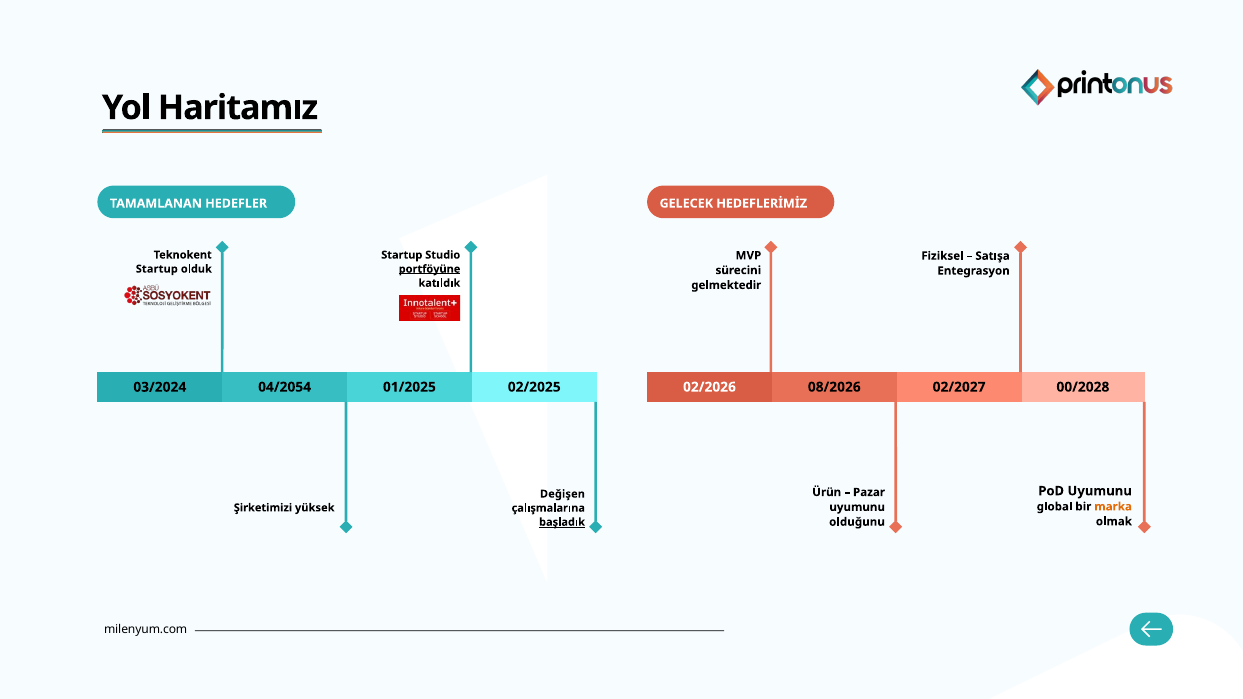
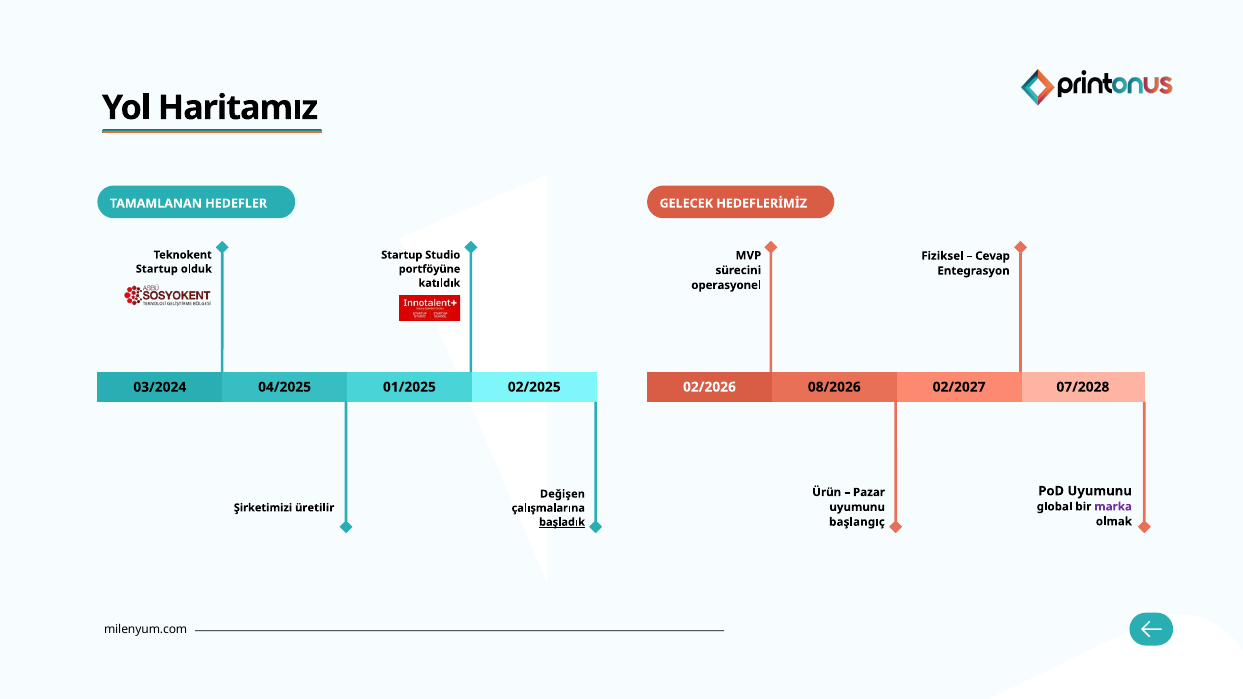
Satışa: Satışa -> Cevap (993, 256)
portföyüne underline: present -> none (430, 269)
gelmektedir: gelmektedir -> operasyonel (726, 285)
04/2054: 04/2054 -> 04/2025 (285, 387)
00/2028: 00/2028 -> 07/2028 (1083, 387)
marka colour: orange -> purple (1113, 507)
yüksek: yüksek -> üretilir (315, 508)
olduğunu: olduğunu -> başlangıç (857, 522)
